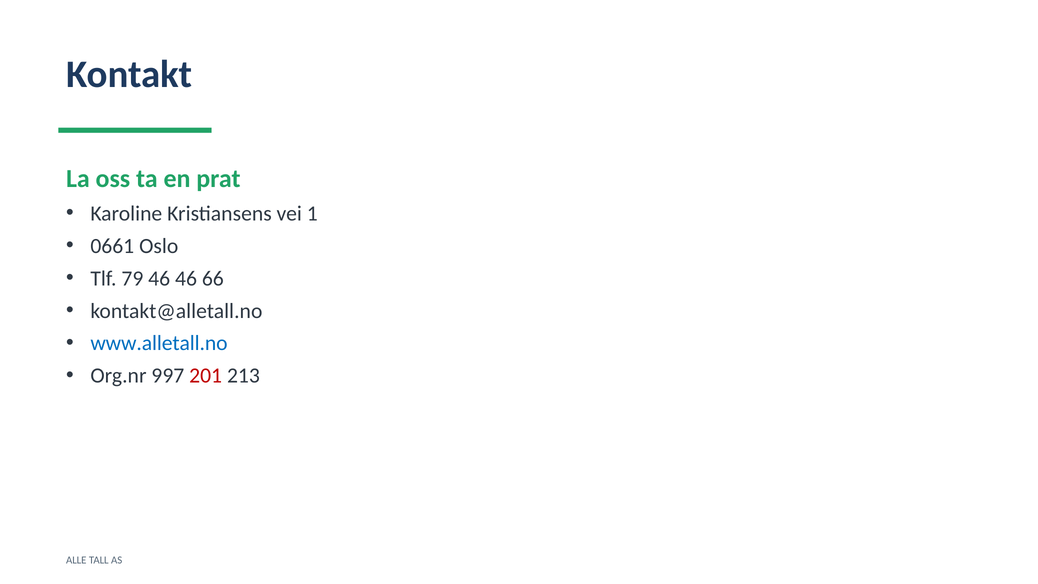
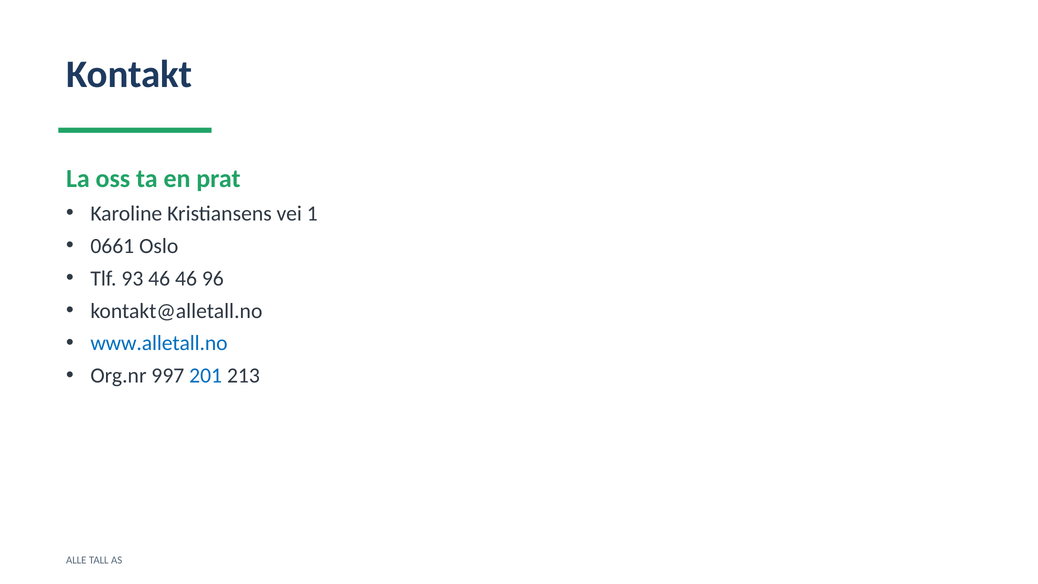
79: 79 -> 93 (132, 278)
66: 66 -> 96 (213, 278)
201 colour: red -> blue (206, 376)
